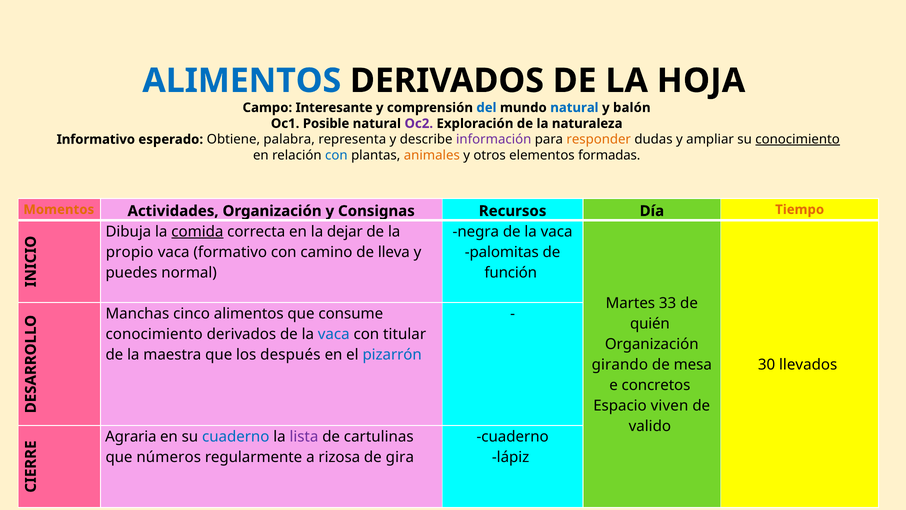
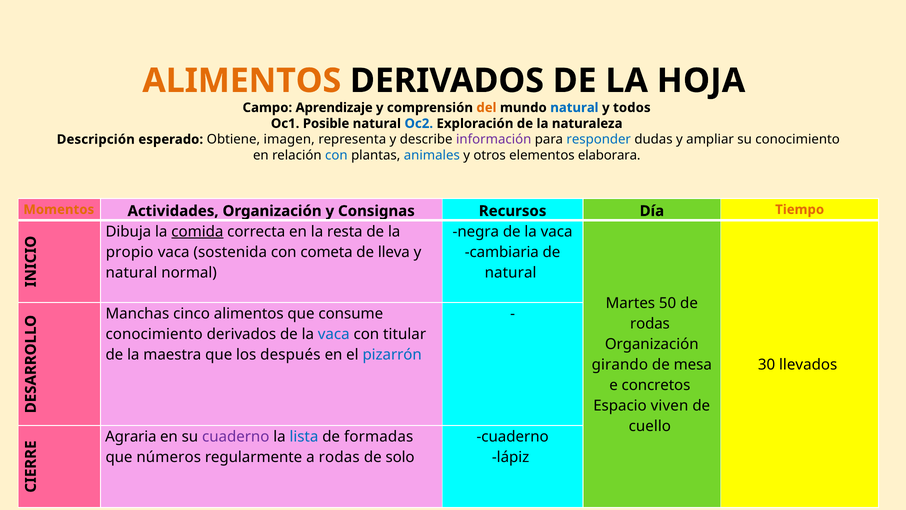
ALIMENTOS colour: blue -> orange (242, 81)
Interesante: Interesante -> Aprendizaje (334, 108)
del colour: blue -> orange (486, 108)
balón: balón -> todos (632, 108)
Oc2 colour: purple -> blue (419, 123)
Informativo: Informativo -> Descripción (96, 139)
palabra: palabra -> imagen (289, 139)
responder colour: orange -> blue (599, 139)
conocimiento underline: present -> none (798, 139)
animales colour: orange -> blue (432, 155)
formadas: formadas -> elaborara (609, 155)
dejar: dejar -> resta (345, 231)
formativo: formativo -> sostenida (230, 252)
camino: camino -> cometa (327, 252)
palomitas: palomitas -> cambiaria (502, 252)
puedes: puedes -> natural (131, 272)
función: función -> natural (511, 272)
33: 33 -> 50 (668, 303)
quién: quién -> rodas (650, 324)
valido: valido -> cuello (650, 426)
cuaderno colour: blue -> purple (236, 436)
lista colour: purple -> blue (304, 436)
cartulinas: cartulinas -> formadas (379, 436)
a rizosa: rizosa -> rodas (339, 457)
gira: gira -> solo (400, 457)
